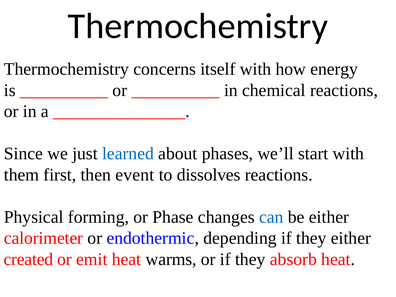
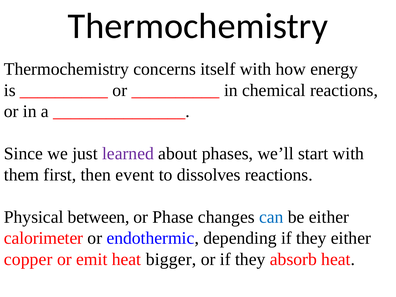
learned colour: blue -> purple (128, 154)
forming: forming -> between (99, 217)
created: created -> copper (28, 259)
warms: warms -> bigger (171, 259)
